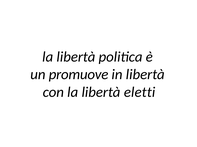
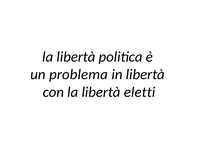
promuove: promuove -> problema (78, 75)
